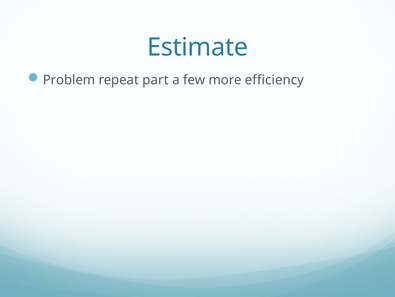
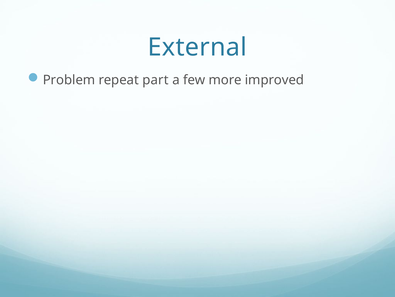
Estimate: Estimate -> External (197, 47)
efficiency: efficiency -> improved (274, 80)
